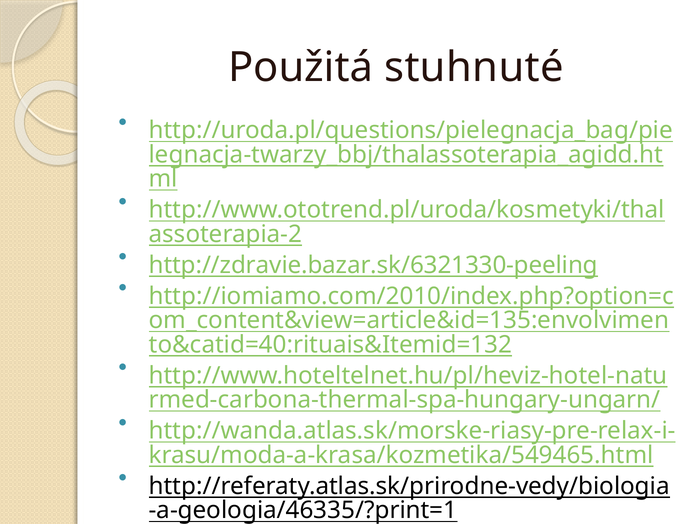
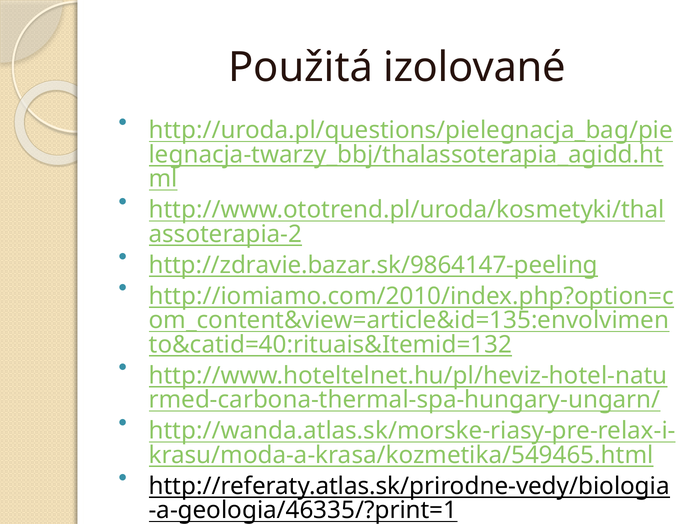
stuhnuté: stuhnuté -> izolované (474, 68)
http://zdravie.bazar.sk/6321330-peeling: http://zdravie.bazar.sk/6321330-peeling -> http://zdravie.bazar.sk/9864147-peeling (373, 265)
